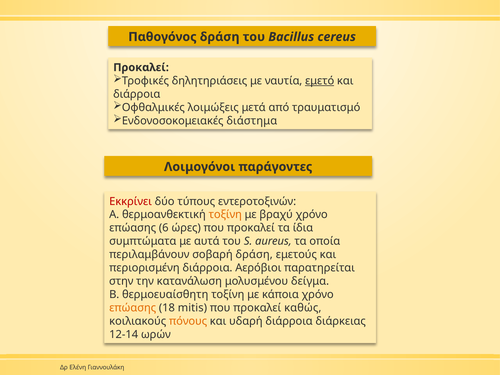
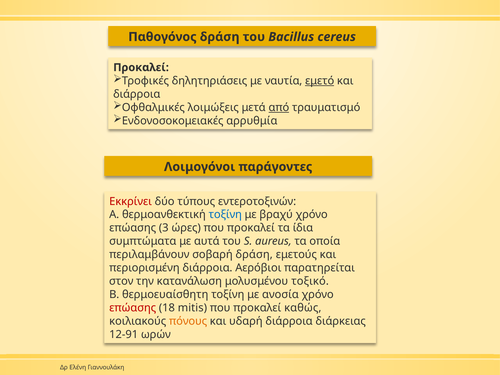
από underline: none -> present (279, 107)
διάστημα: διάστημα -> αρρυθμία (252, 121)
τοξίνη colour: orange -> blue (225, 215)
6: 6 -> 3 (164, 228)
στην: στην -> στον (121, 281)
δείγμα: δείγμα -> τοξικό (310, 281)
κάποια: κάποια -> ανοσία (280, 295)
επώασης colour: orange -> red (133, 308)
12-14: 12-14 -> 12-91 (124, 335)
